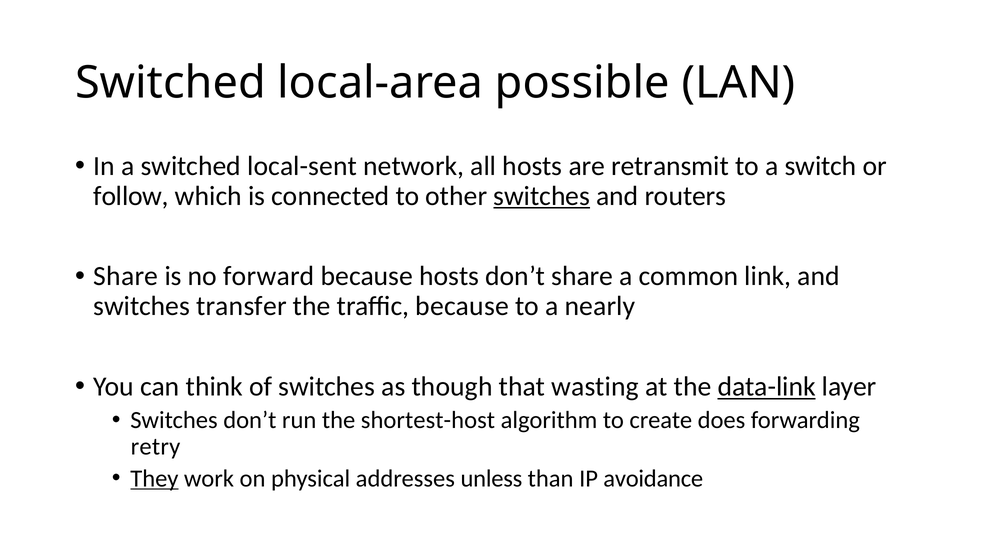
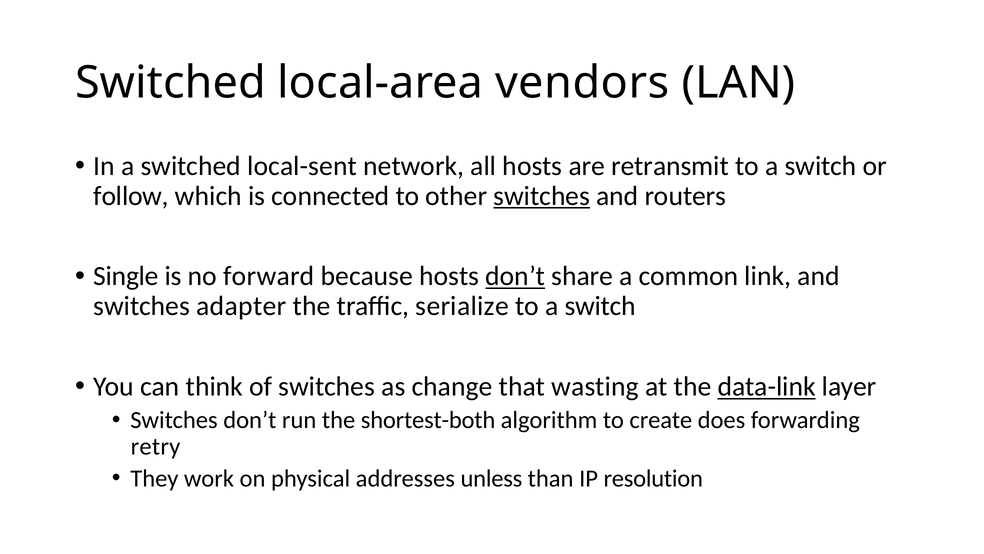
possible: possible -> vendors (582, 83)
Share: Share -> Single (126, 276)
don’t underline: none -> present (515, 276)
transfer: transfer -> adapter (241, 306)
traffic because: because -> serialize (462, 306)
nearly: nearly -> switch (600, 306)
though: though -> change (452, 386)
shortest-host: shortest-host -> shortest-both (428, 420)
They underline: present -> none (154, 478)
avoidance: avoidance -> resolution (653, 478)
